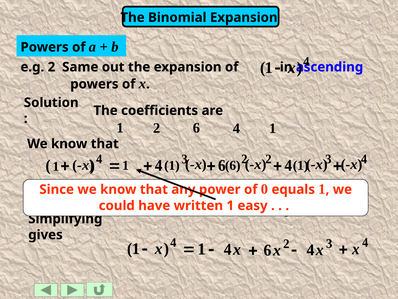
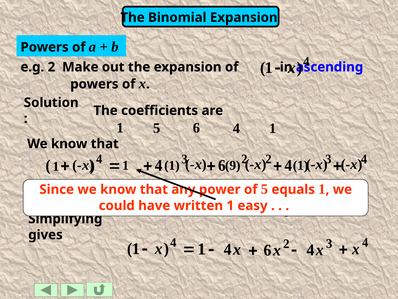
Same: Same -> Make (80, 67)
1 2: 2 -> 5 (157, 128)
6: 6 -> 9 (233, 165)
of 0: 0 -> 5 (264, 189)
